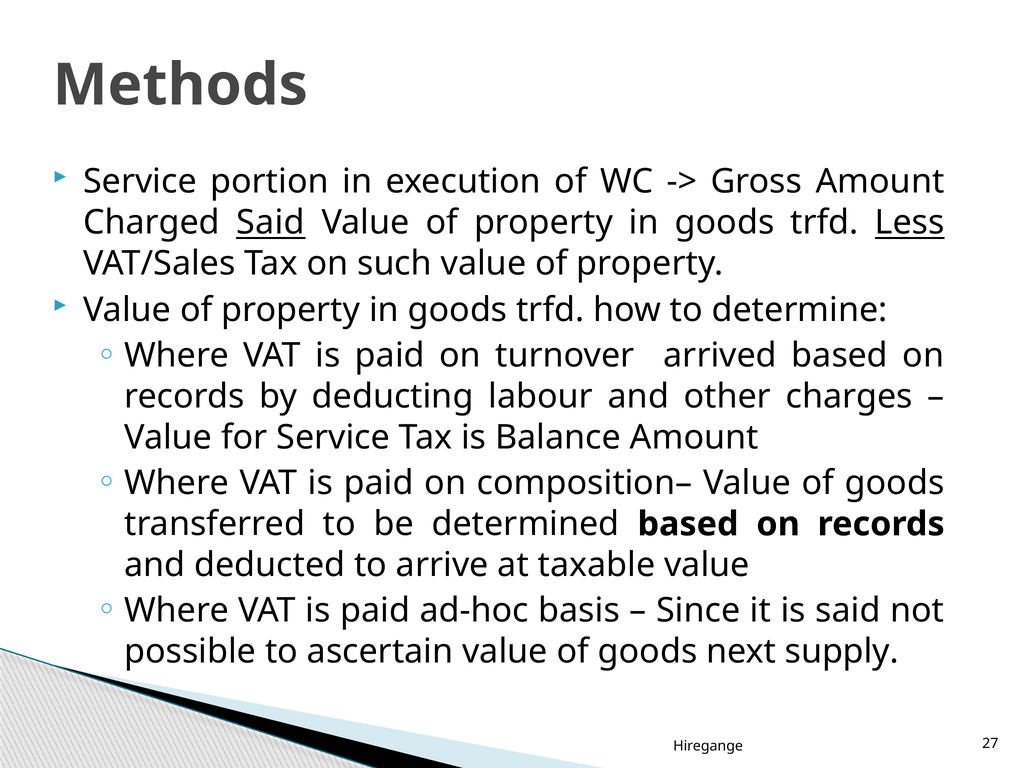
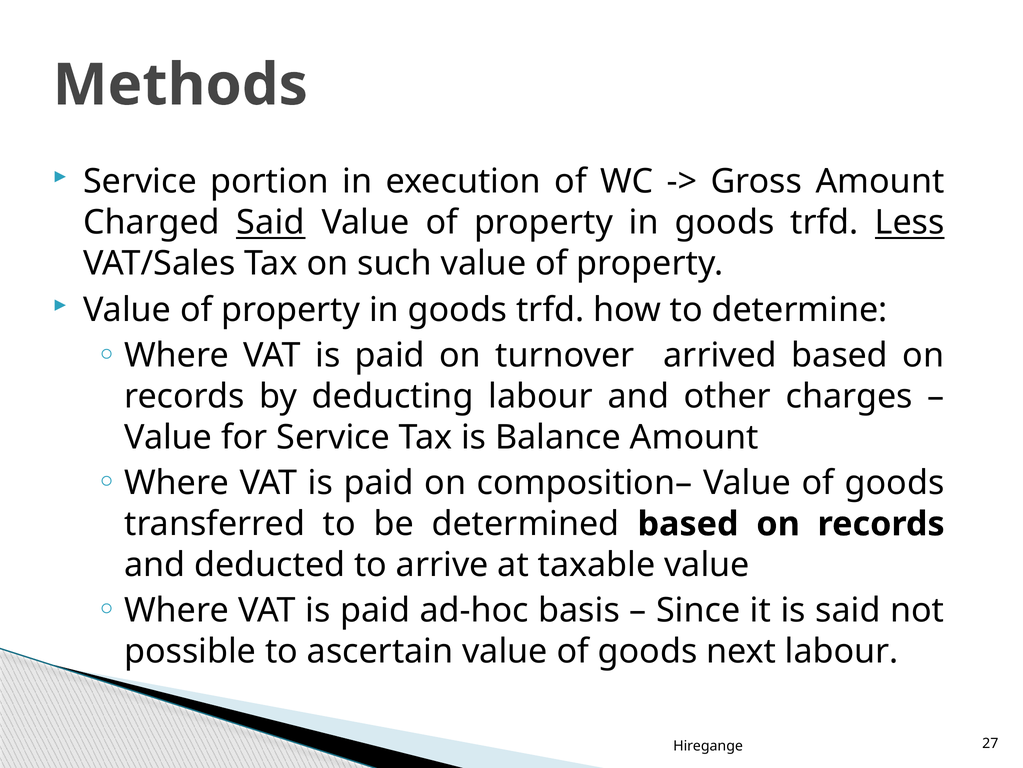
next supply: supply -> labour (842, 651)
